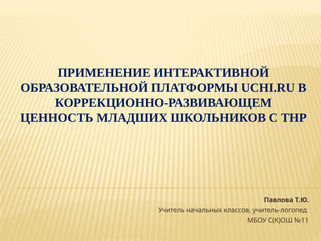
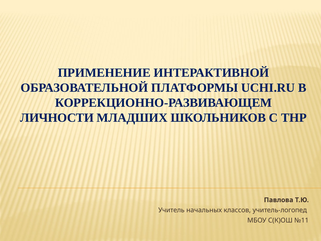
ЦЕННОСТЬ: ЦЕННОСТЬ -> ЛИЧНОСТИ (57, 118)
